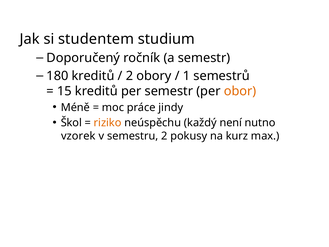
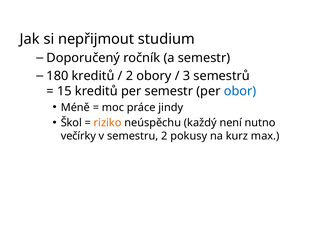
studentem: studentem -> nepřijmout (96, 39)
1: 1 -> 3 (187, 76)
obor colour: orange -> blue (240, 91)
vzorek: vzorek -> večírky (78, 136)
